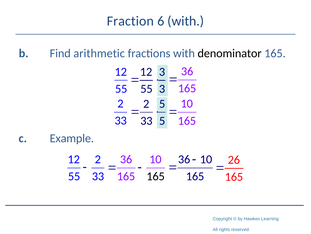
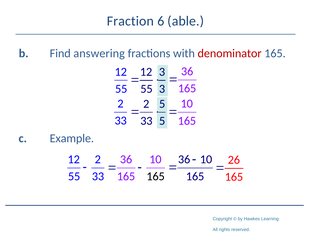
6 with: with -> able (186, 21)
arithmetic: arithmetic -> answering (99, 53)
denominator colour: black -> red (230, 53)
